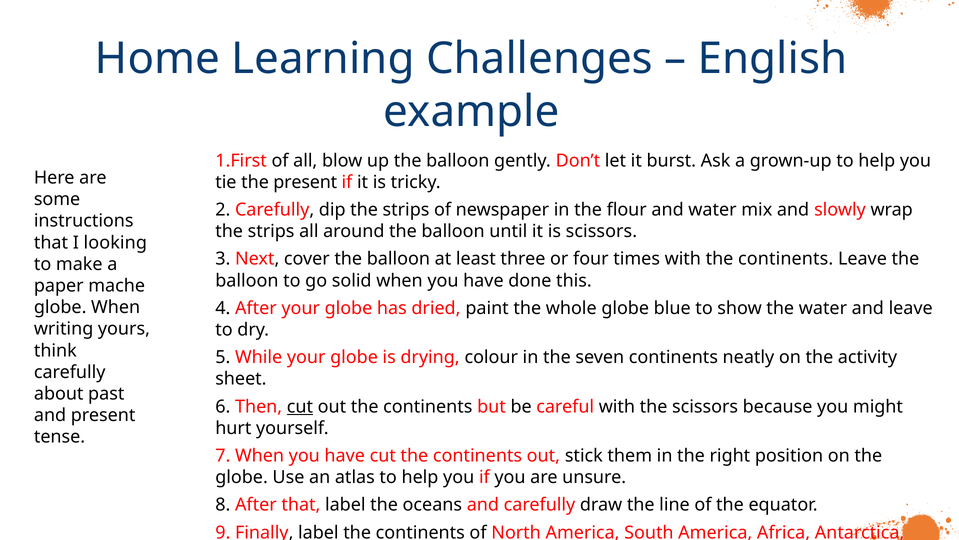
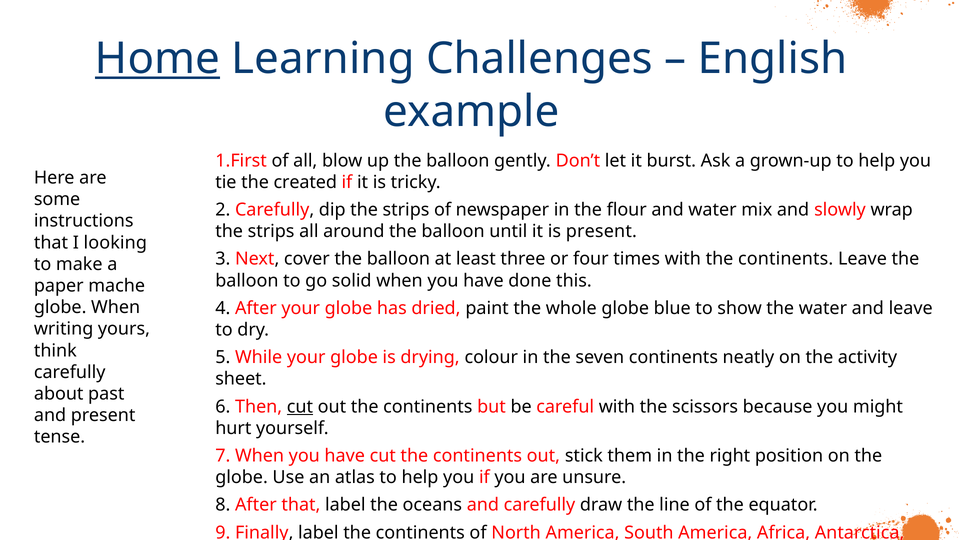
Home underline: none -> present (157, 59)
the present: present -> created (305, 182)
is scissors: scissors -> present (601, 231)
